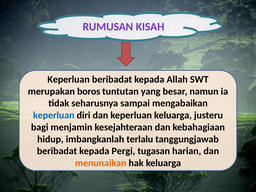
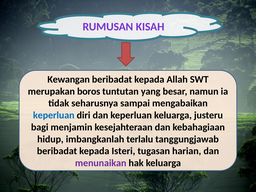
Keperluan: Keperluan -> Kewangan (69, 79)
Pergi: Pergi -> Isteri (123, 151)
menunaikan colour: orange -> purple (101, 163)
